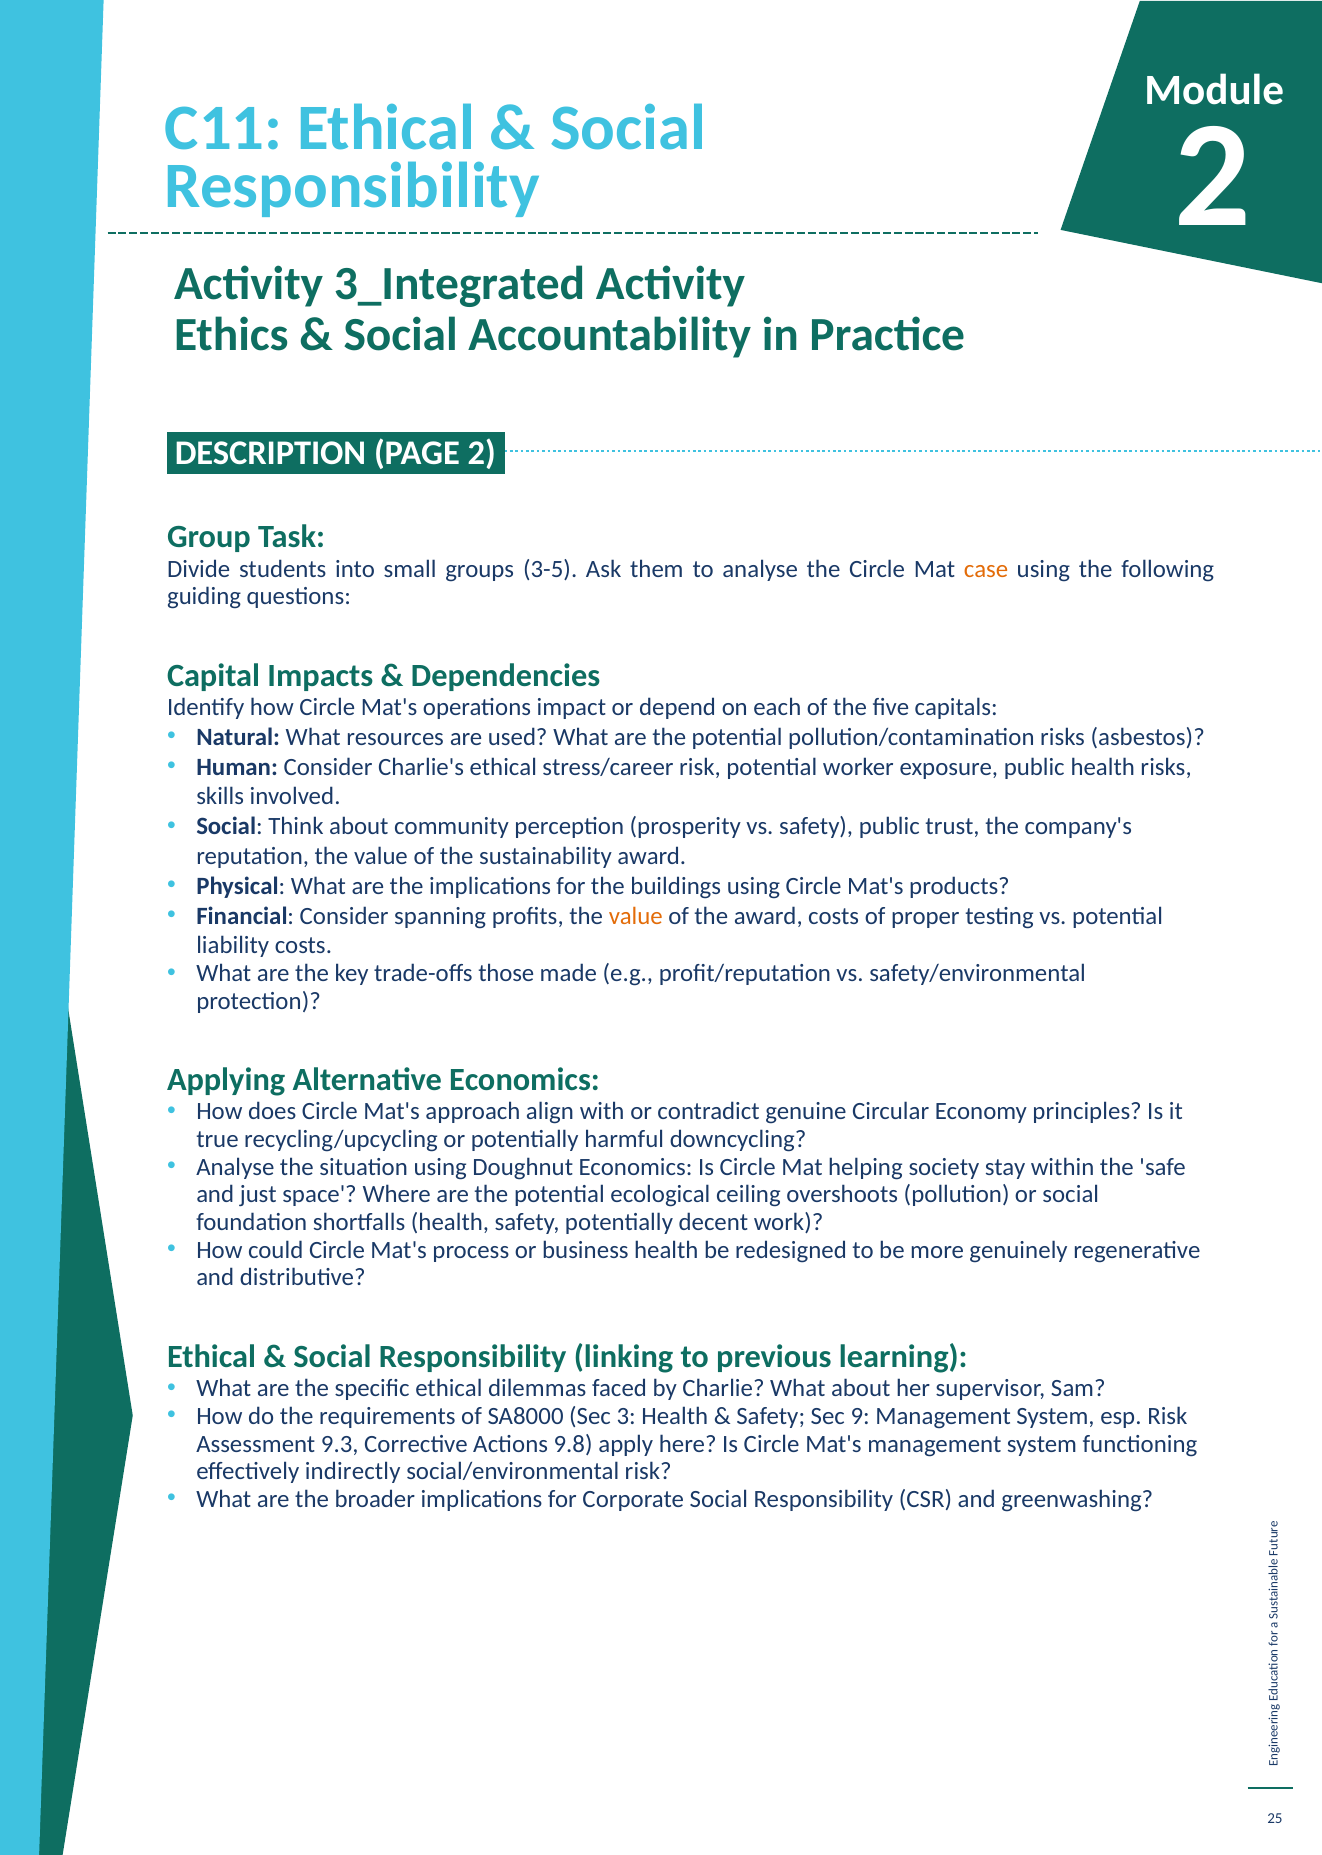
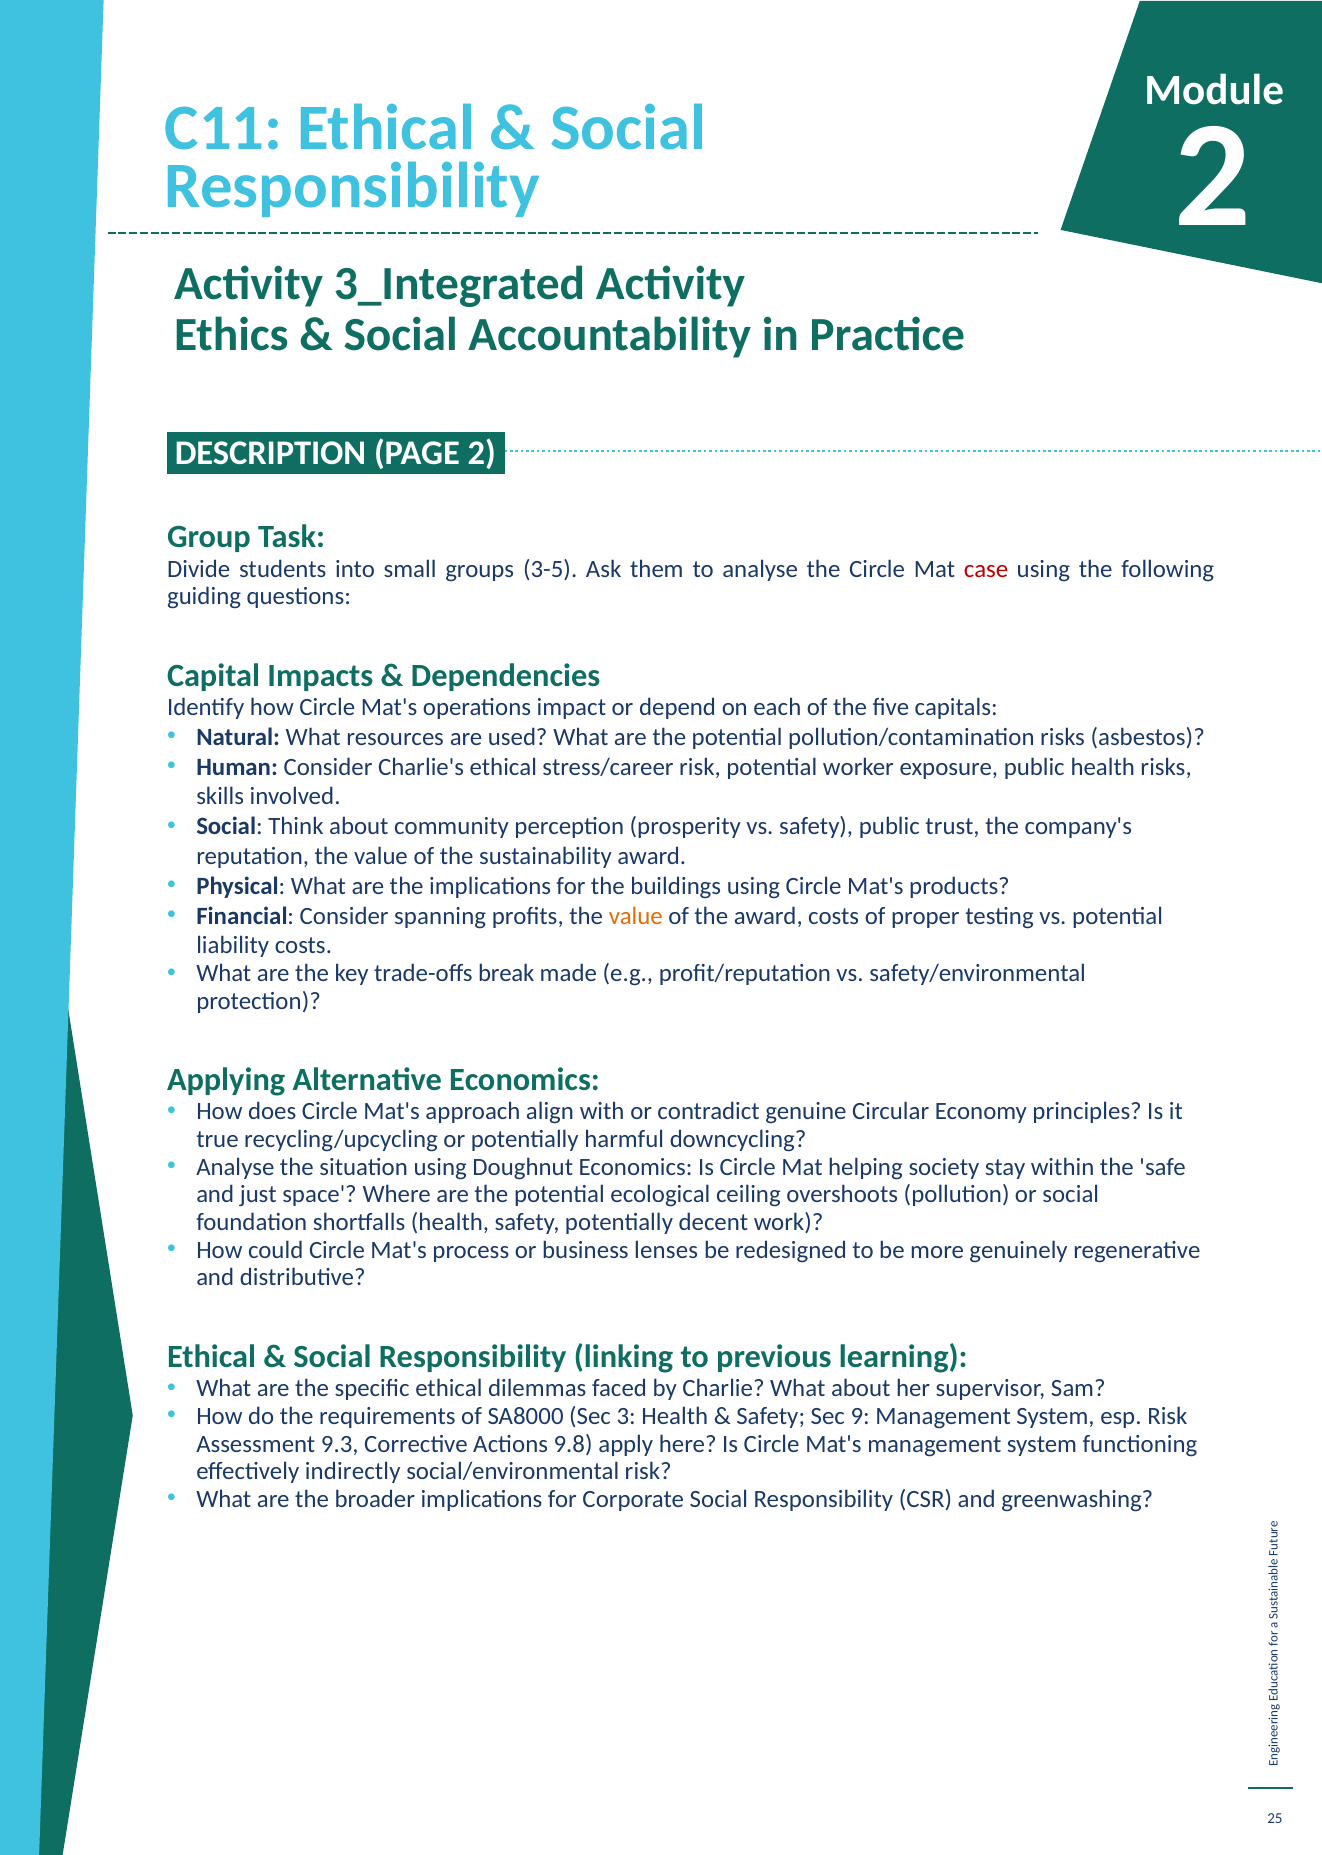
case colour: orange -> red (986, 569)
those: those -> break (506, 973)
business health: health -> lenses (666, 1250)
